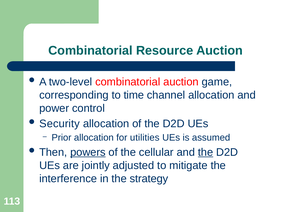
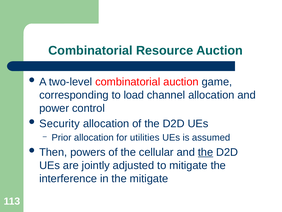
time: time -> load (134, 95)
powers underline: present -> none (88, 152)
the strategy: strategy -> mitigate (149, 178)
